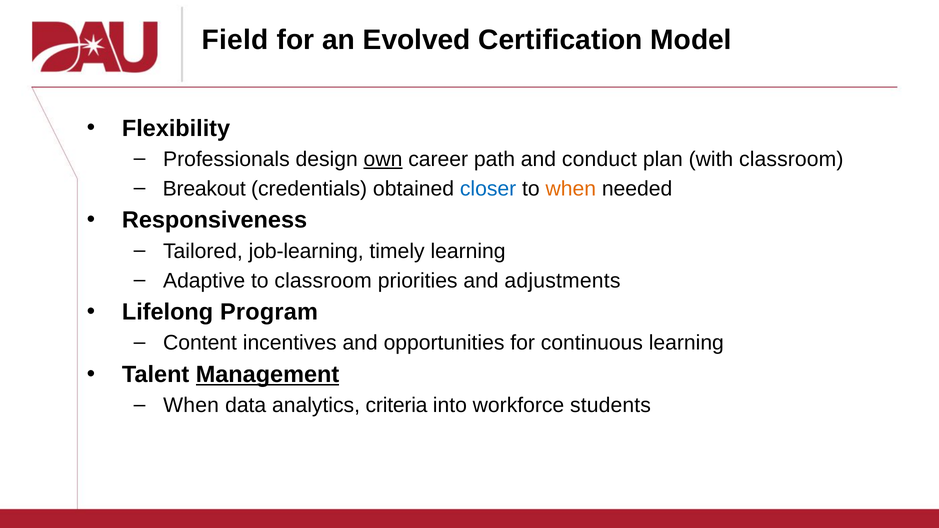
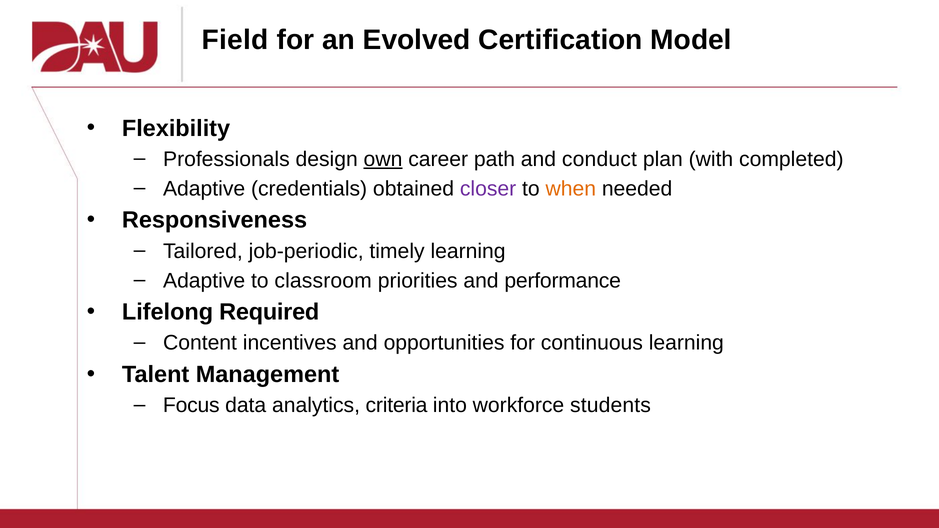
with classroom: classroom -> completed (791, 159)
Breakout: Breakout -> Adaptive (204, 189)
closer colour: blue -> purple (488, 189)
job-learning: job-learning -> job-periodic (306, 251)
adjustments: adjustments -> performance (563, 281)
Program: Program -> Required (269, 312)
Management underline: present -> none (267, 375)
When: When -> Focus (191, 406)
